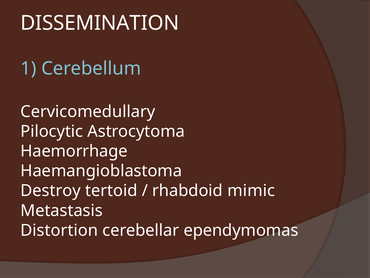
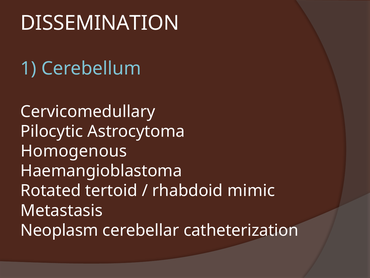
Haemorrhage: Haemorrhage -> Homogenous (74, 151)
Destroy: Destroy -> Rotated (51, 190)
Distortion: Distortion -> Neoplasm (59, 230)
ependymomas: ependymomas -> catheterization (241, 230)
